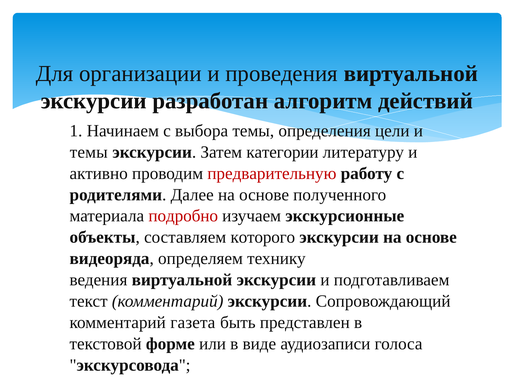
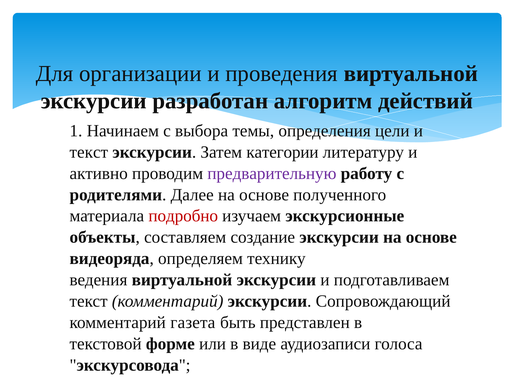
темы: темы -> текст (89, 152)
предварительную colour: red -> purple (272, 173)
которого: которого -> создание (263, 237)
